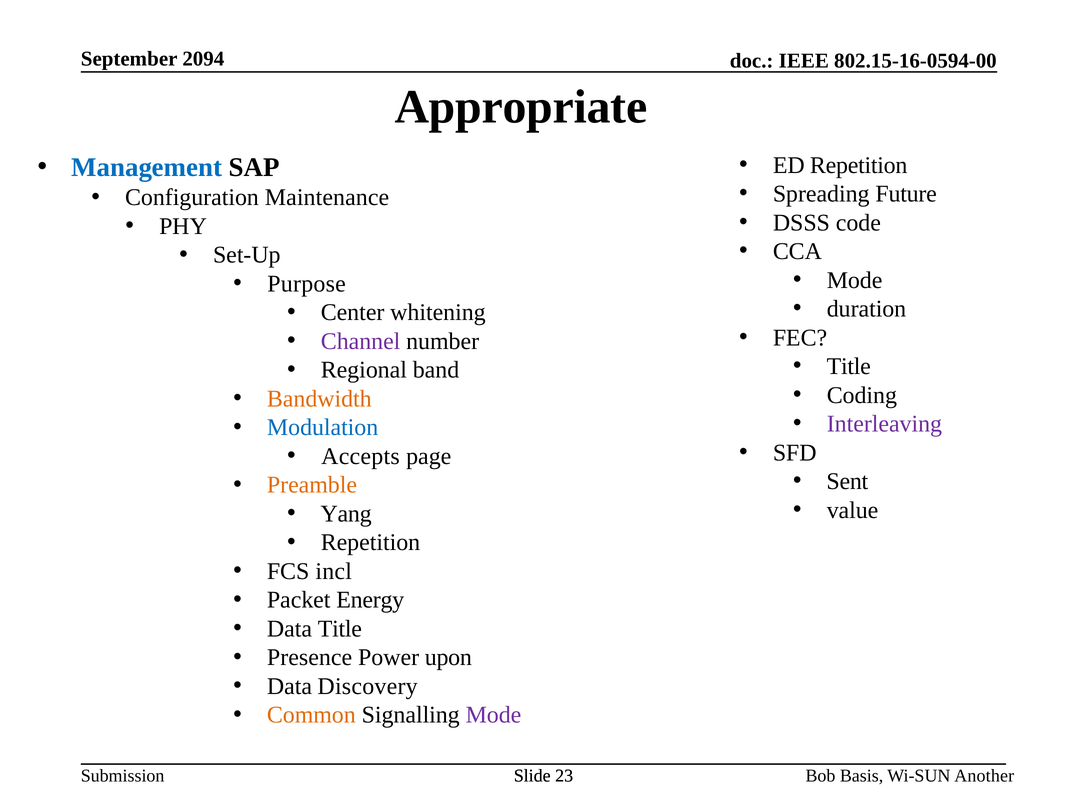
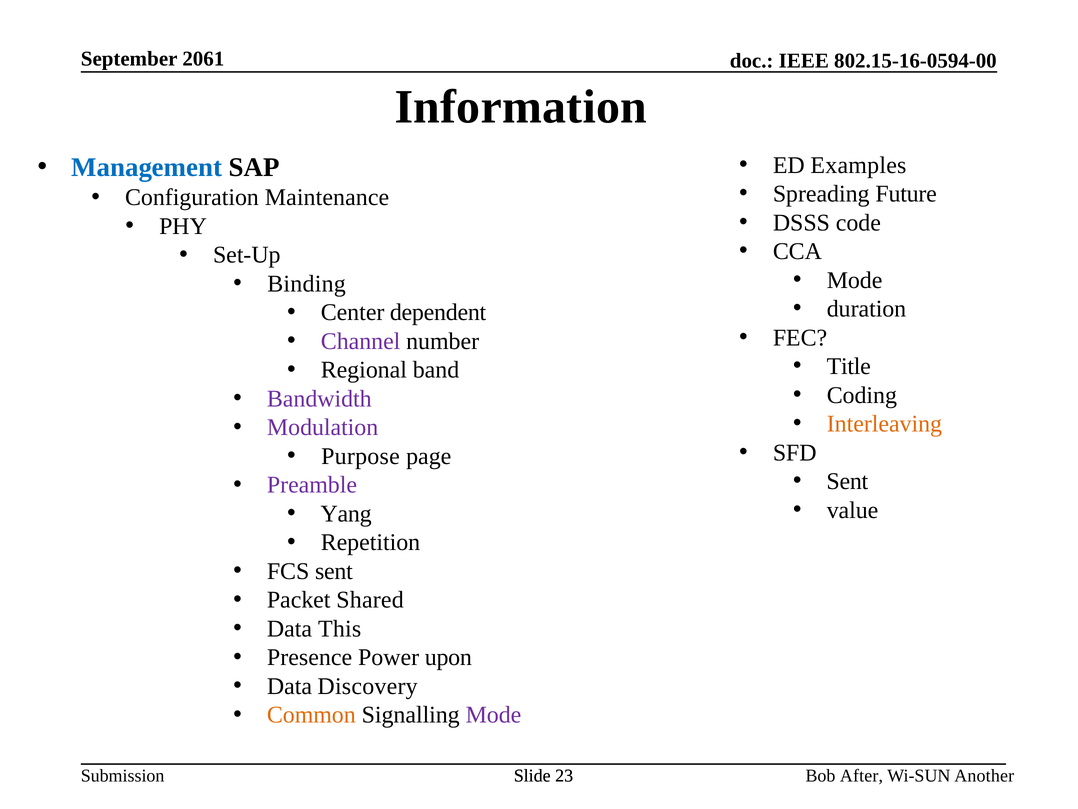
2094: 2094 -> 2061 (203, 59)
Appropriate: Appropriate -> Information (521, 107)
ED Repetition: Repetition -> Examples (858, 165)
Purpose: Purpose -> Binding (307, 284)
whitening: whitening -> dependent (438, 312)
Bandwidth colour: orange -> purple (319, 399)
Interleaving colour: purple -> orange (884, 424)
Modulation colour: blue -> purple (323, 427)
Accepts: Accepts -> Purpose (360, 456)
Preamble colour: orange -> purple (312, 485)
FCS incl: incl -> sent (334, 571)
Energy: Energy -> Shared (370, 600)
Data Title: Title -> This (340, 628)
Basis: Basis -> After (861, 775)
